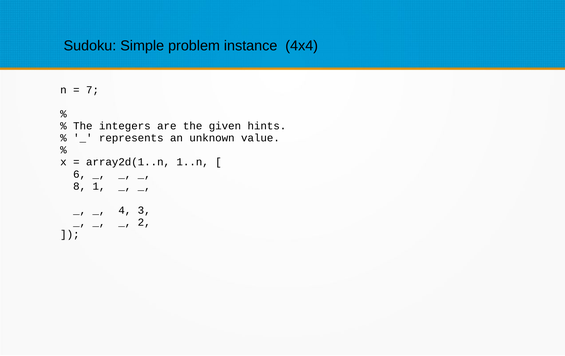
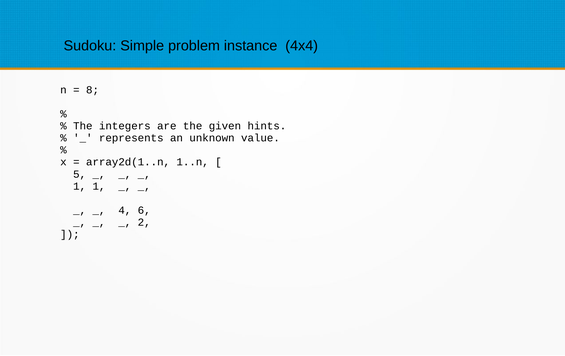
7: 7 -> 8 (93, 90)
6: 6 -> 5 (80, 174)
8: 8 -> 1 (80, 186)
3: 3 -> 6 (144, 210)
